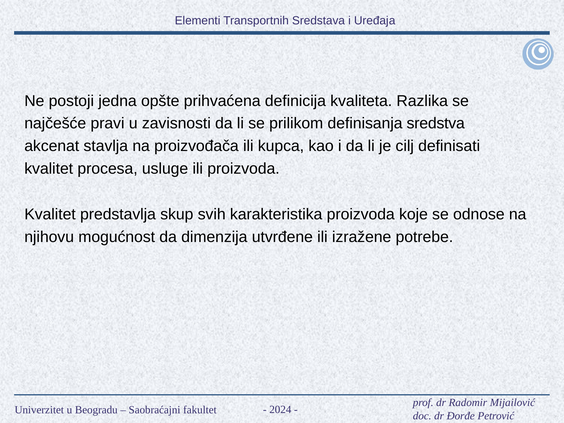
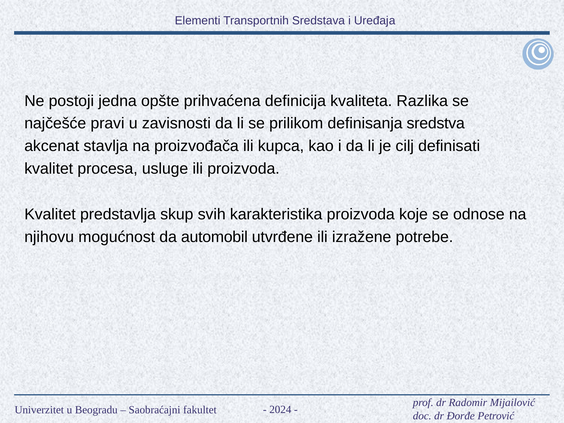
dimenzija: dimenzija -> automobil (214, 237)
